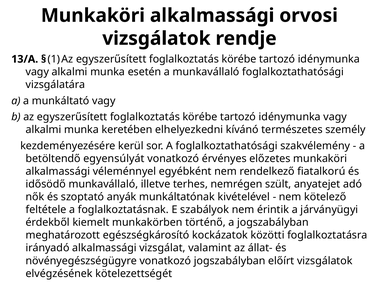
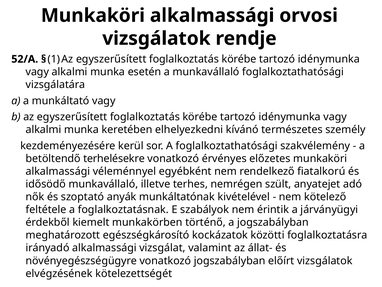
13/A: 13/A -> 52/A (25, 59)
egyensúlyát: egyensúlyát -> terhelésekre (114, 158)
